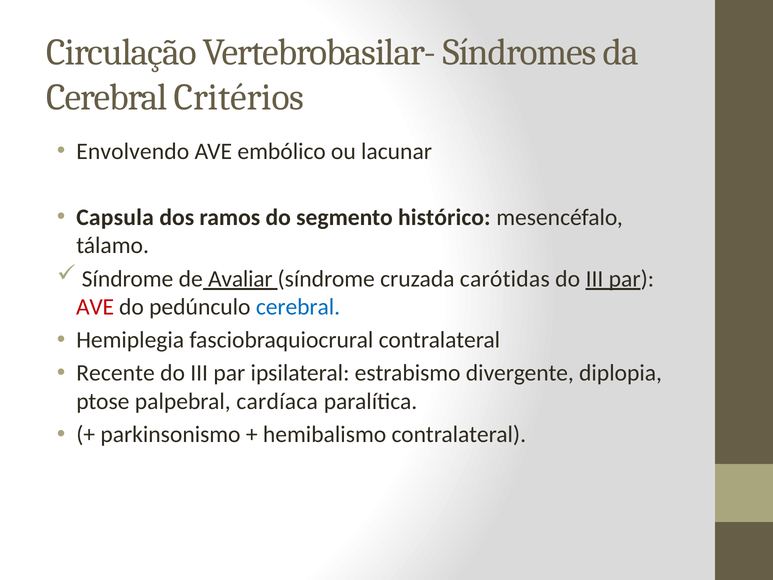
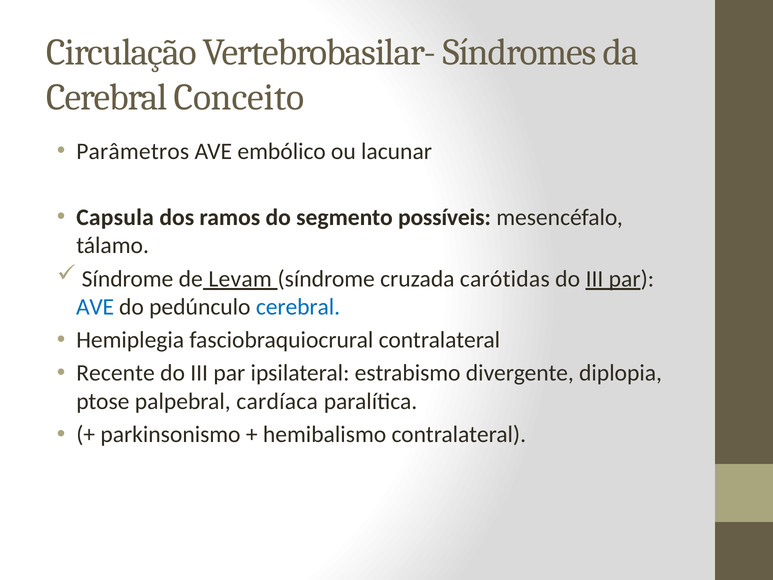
Critérios: Critérios -> Conceito (239, 97)
Envolvendo: Envolvendo -> Parâmetros (133, 151)
histórico: histórico -> possíveis (444, 217)
Avaliar: Avaliar -> Levam (240, 279)
AVE colour: red -> blue (95, 307)
